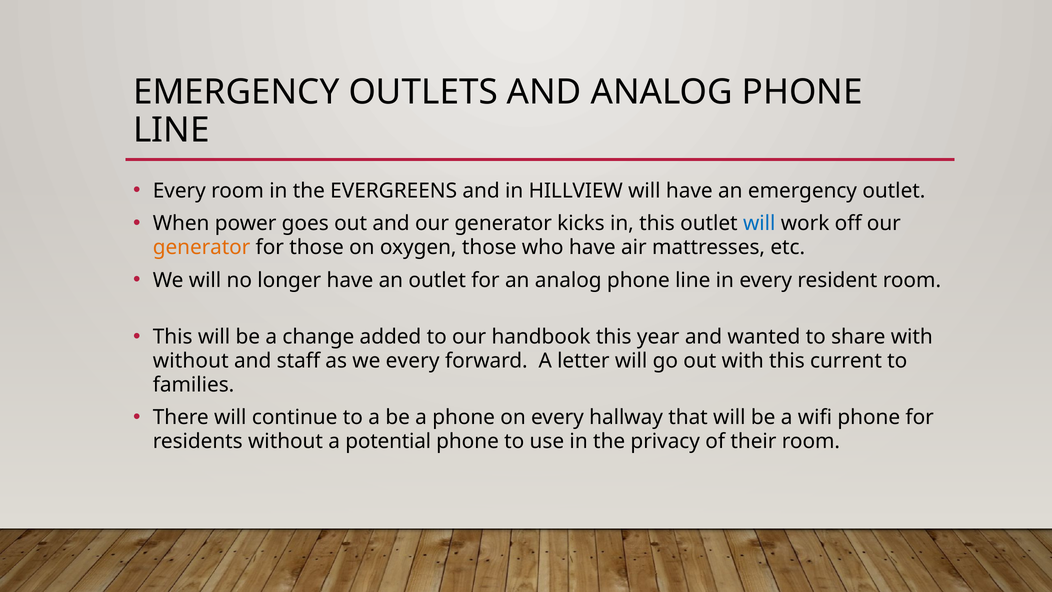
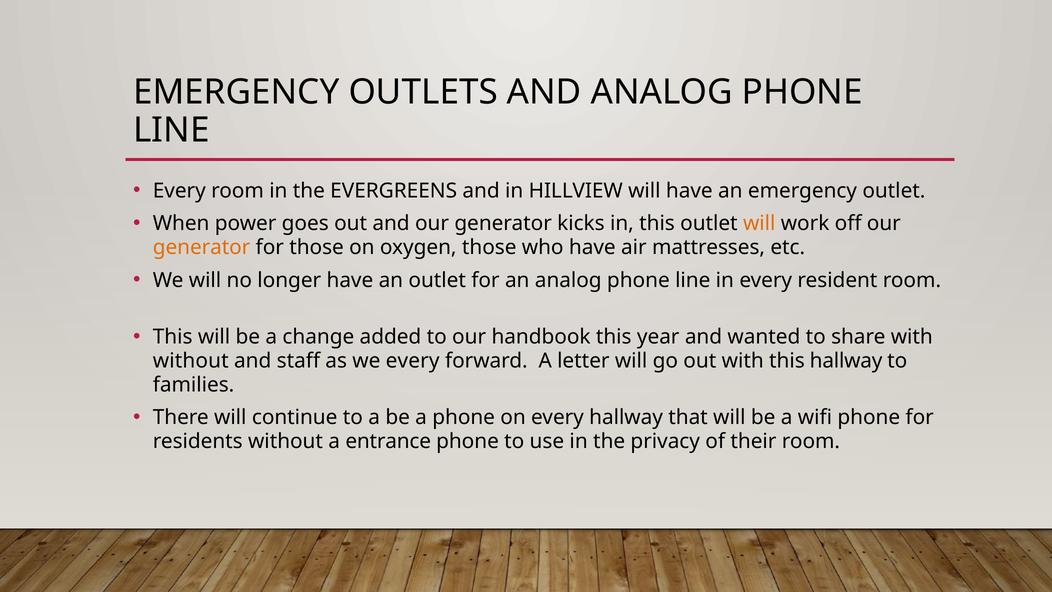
will colour: blue -> orange (759, 223)
this current: current -> hallway (846, 361)
potential: potential -> entrance (388, 441)
